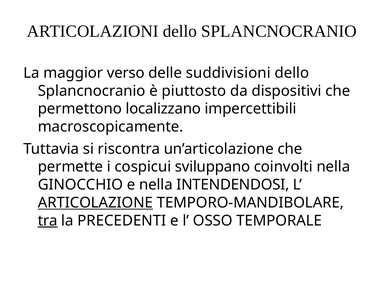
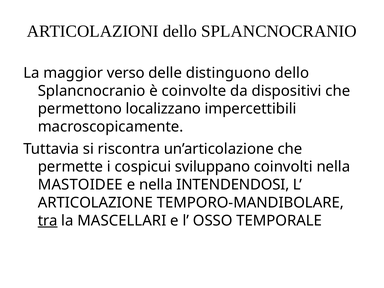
suddivisioni: suddivisioni -> distinguono (228, 73)
piuttosto: piuttosto -> coinvolte (194, 91)
GINOCCHIO: GINOCCHIO -> MASTOIDEE (80, 185)
ARTICOLAZIONE underline: present -> none (95, 203)
PRECEDENTI: PRECEDENTI -> MASCELLARI (122, 221)
